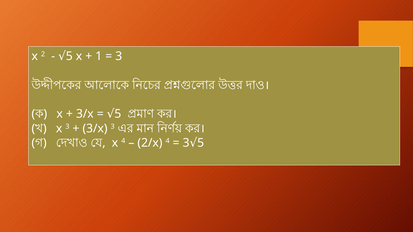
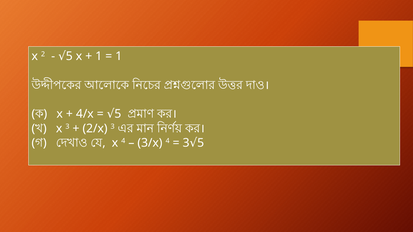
3: 3 -> 1 (119, 56)
3/x: 3/x -> 4/x (85, 114)
3/x: 3/x -> 2/x (95, 129)
2/x: 2/x -> 3/x (150, 143)
